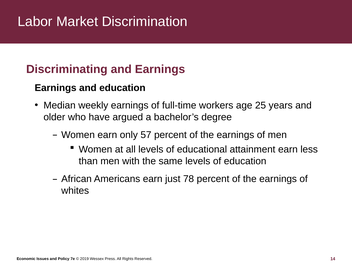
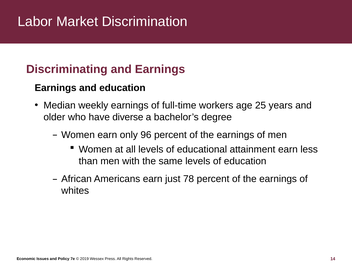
argued: argued -> diverse (128, 117)
57: 57 -> 96 (146, 135)
